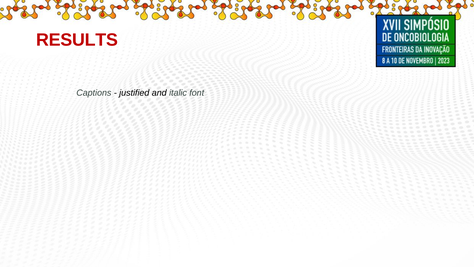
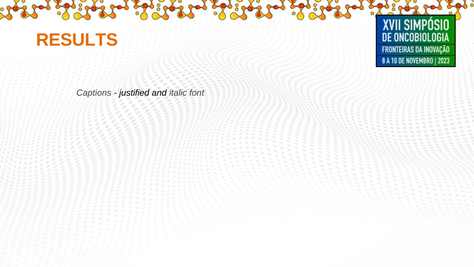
RESULTS colour: red -> orange (77, 40)
